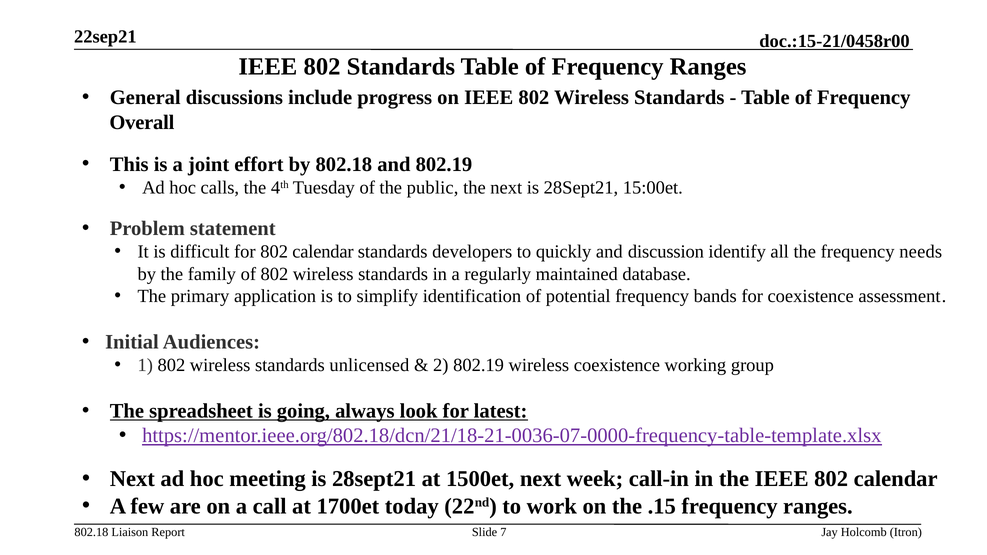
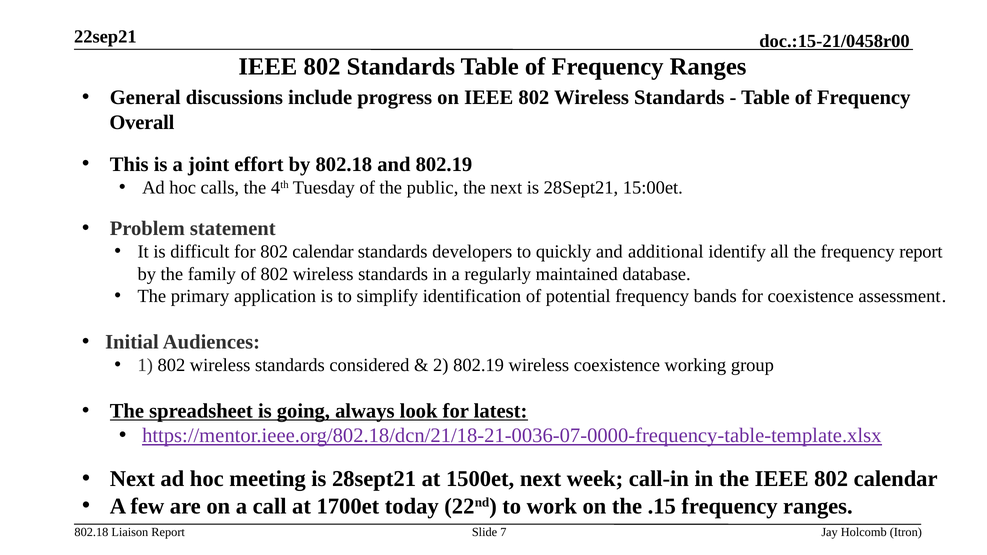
discussion: discussion -> additional (666, 252)
frequency needs: needs -> report (921, 252)
unlicensed: unlicensed -> considered (369, 365)
